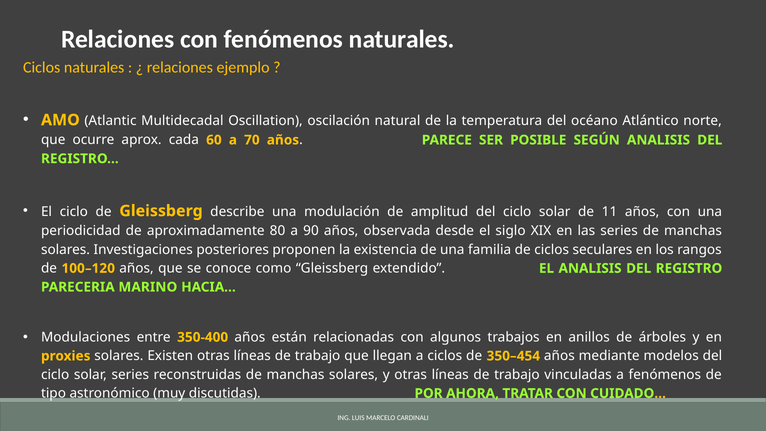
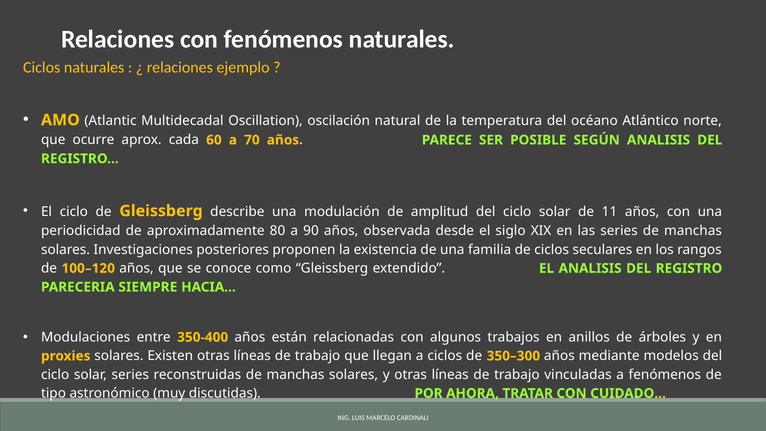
MARINO: MARINO -> SIEMPRE (148, 287)
350–454: 350–454 -> 350–300 (513, 356)
